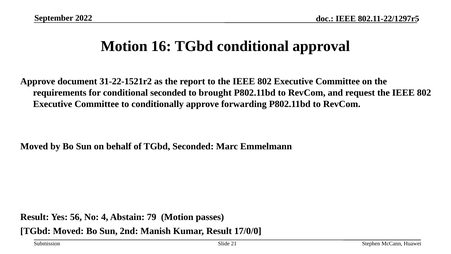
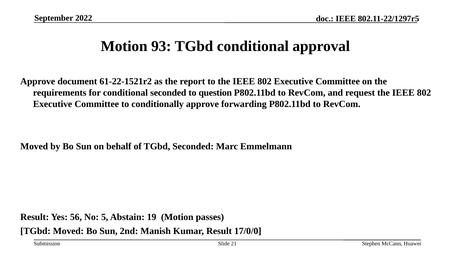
16: 16 -> 93 (161, 46)
31-22-1521r2: 31-22-1521r2 -> 61-22-1521r2 (126, 81)
brought: brought -> question (215, 93)
4: 4 -> 5 (105, 217)
79: 79 -> 19 (152, 217)
